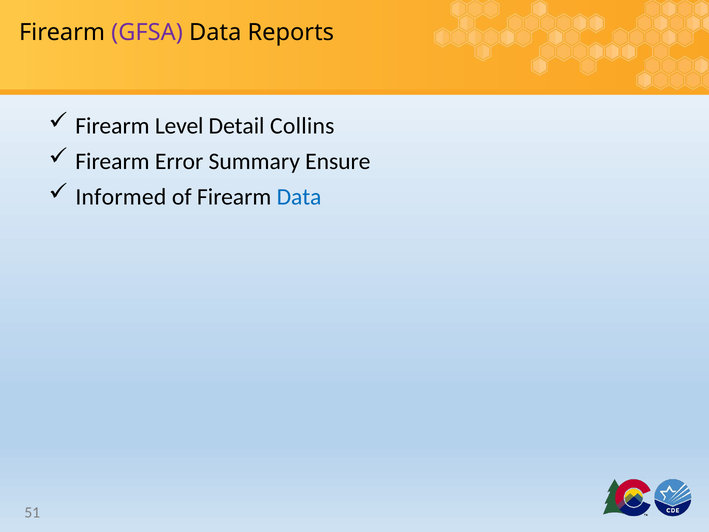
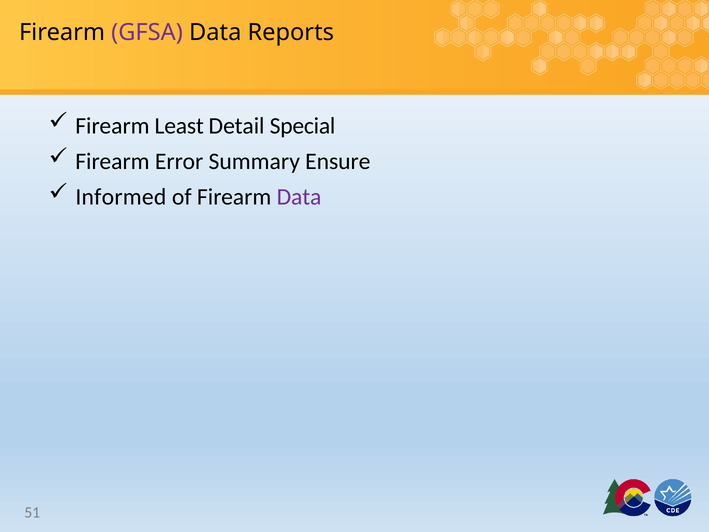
Level: Level -> Least (179, 126)
Collins: Collins -> Special (303, 126)
Data colour: blue -> purple (299, 197)
